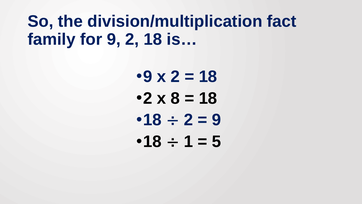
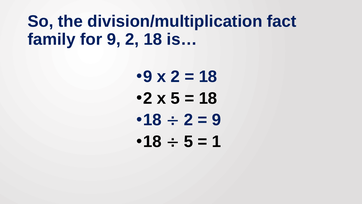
x 8: 8 -> 5 (175, 98)
1: 1 -> 5 (188, 141)
5: 5 -> 1 (217, 141)
